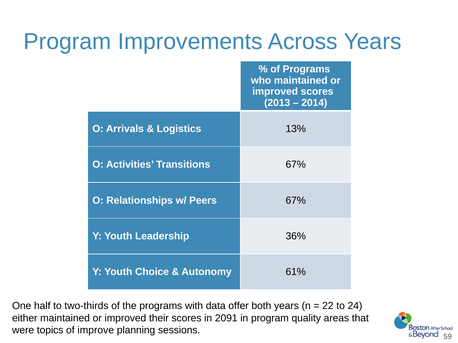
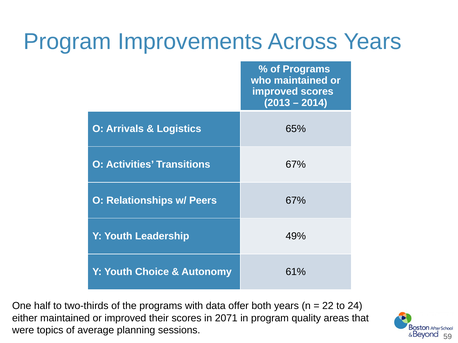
13%: 13% -> 65% (296, 129)
36%: 36% -> 49% (296, 236)
2091: 2091 -> 2071 (226, 319)
improve: improve -> average (96, 331)
